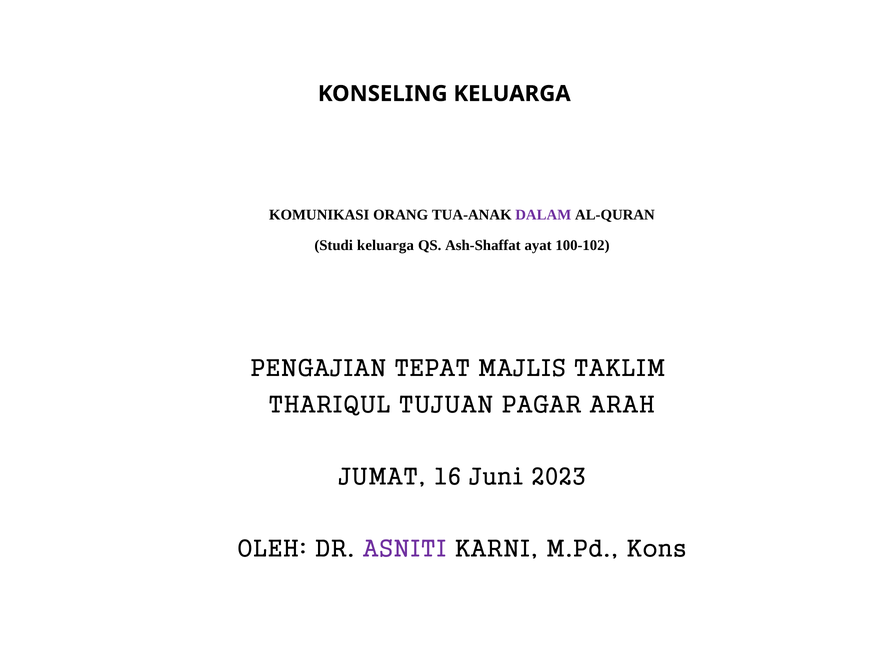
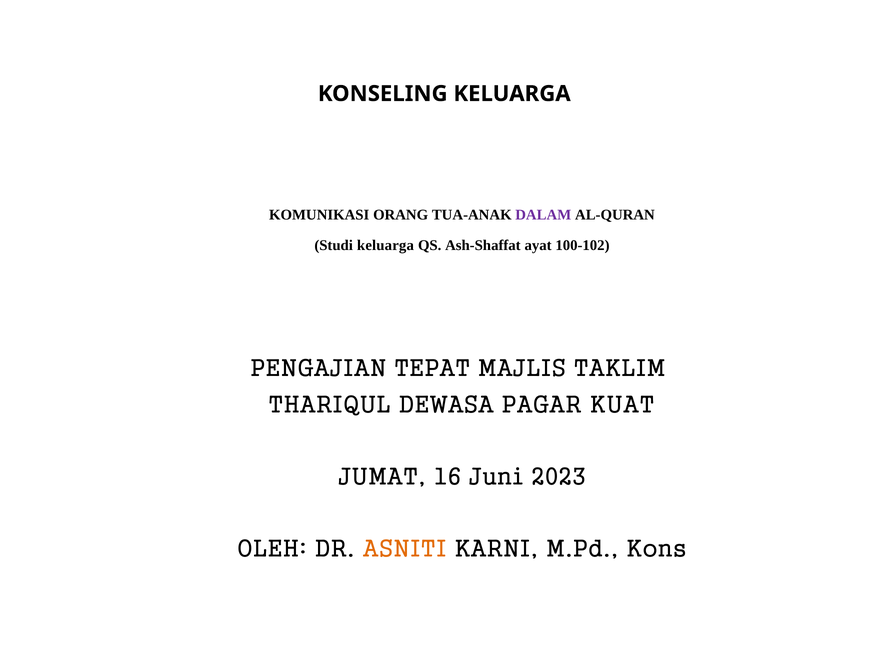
TUJUAN: TUJUAN -> DEWASA (446, 405)
ARAH: ARAH -> KUAT (622, 405)
ASNITI colour: purple -> orange (405, 549)
